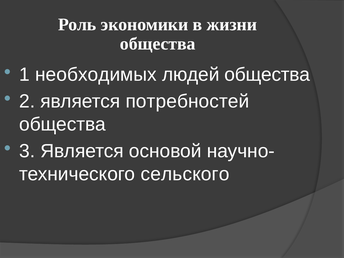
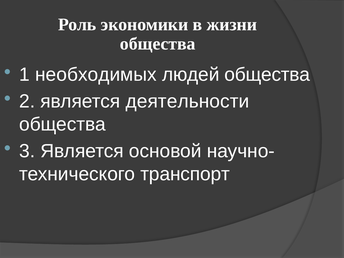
потребностей: потребностей -> деятельности (187, 101)
сельского: сельского -> транспорт (185, 174)
